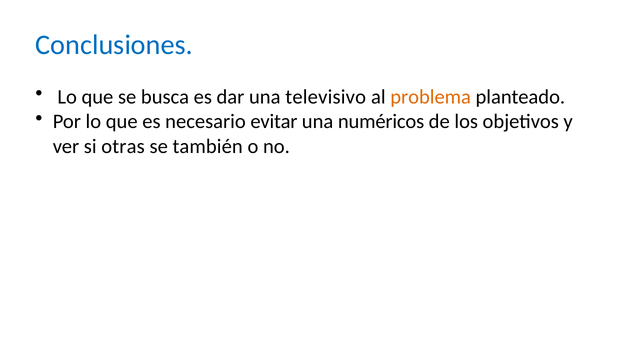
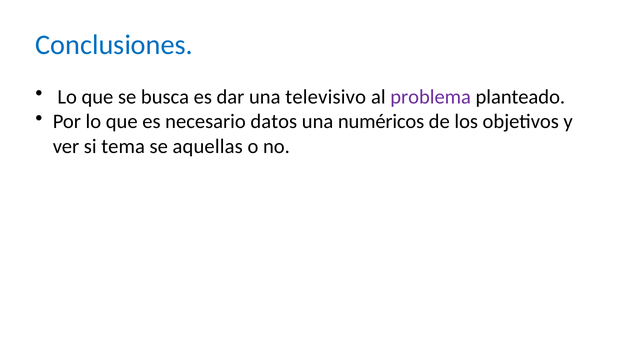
problema colour: orange -> purple (431, 97)
evitar: evitar -> datos (274, 122)
otras: otras -> tema (123, 146)
también: también -> aquellas (208, 146)
